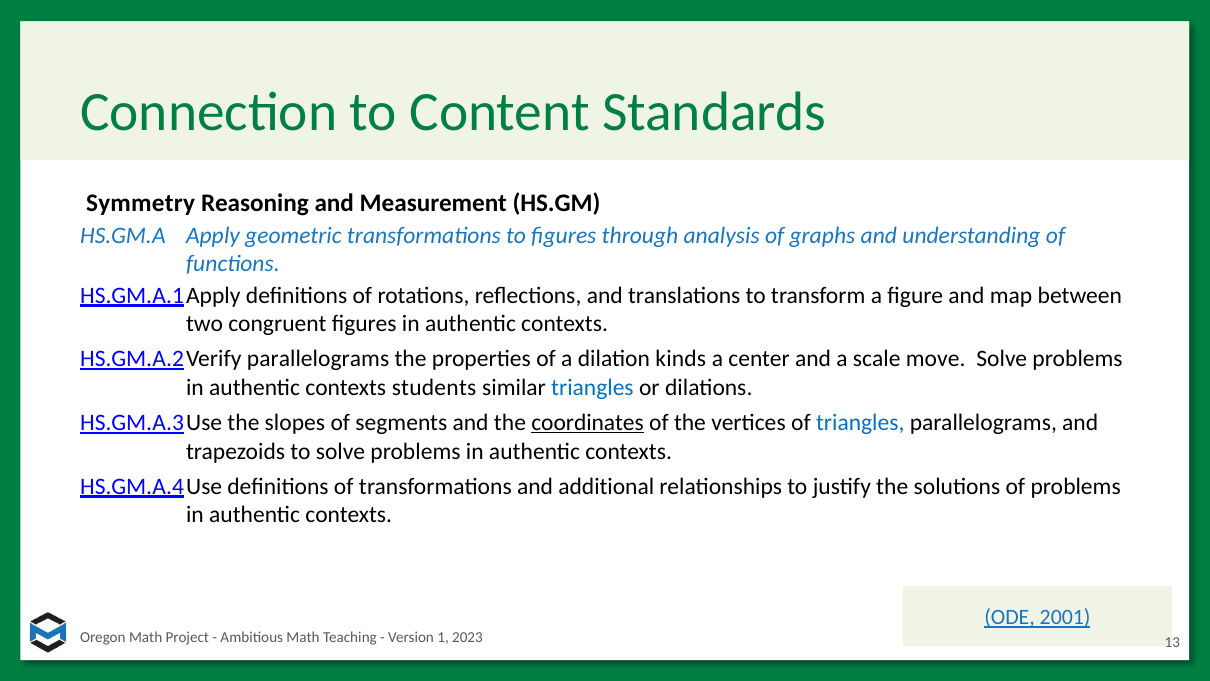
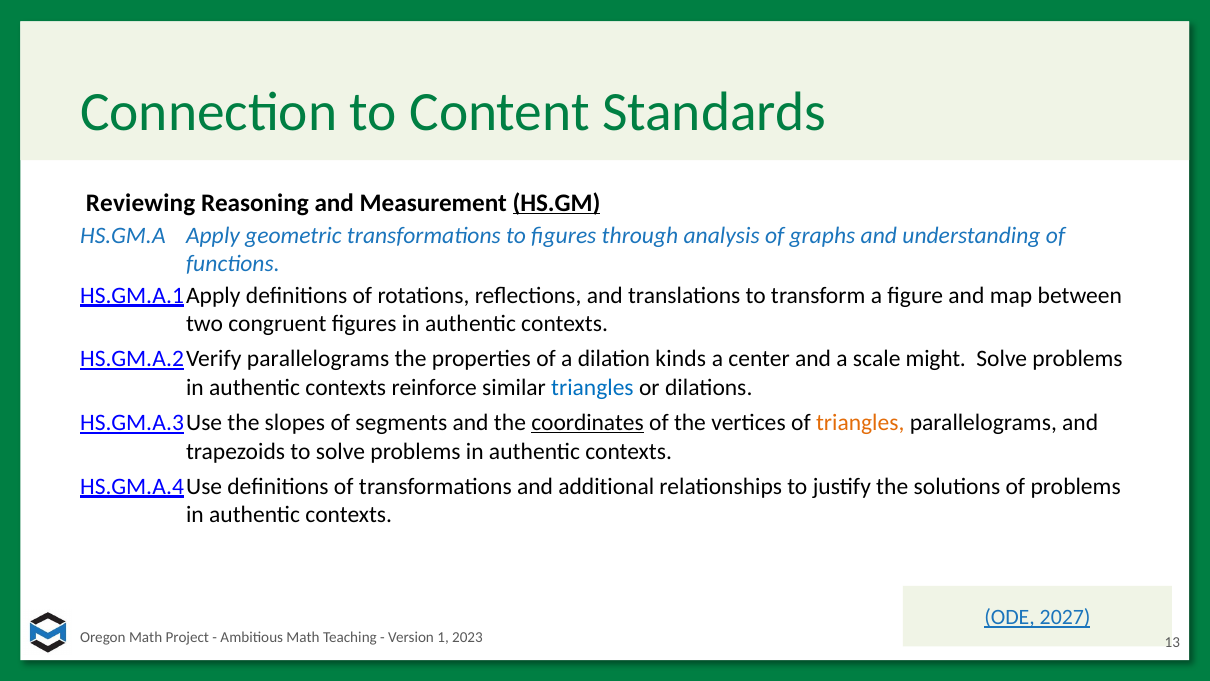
Symmetry: Symmetry -> Reviewing (141, 203)
HS.GM underline: none -> present (556, 203)
move: move -> might (936, 359)
students: students -> reinforce (434, 387)
triangles colour: blue -> orange (860, 422)
2001: 2001 -> 2027 (1065, 617)
